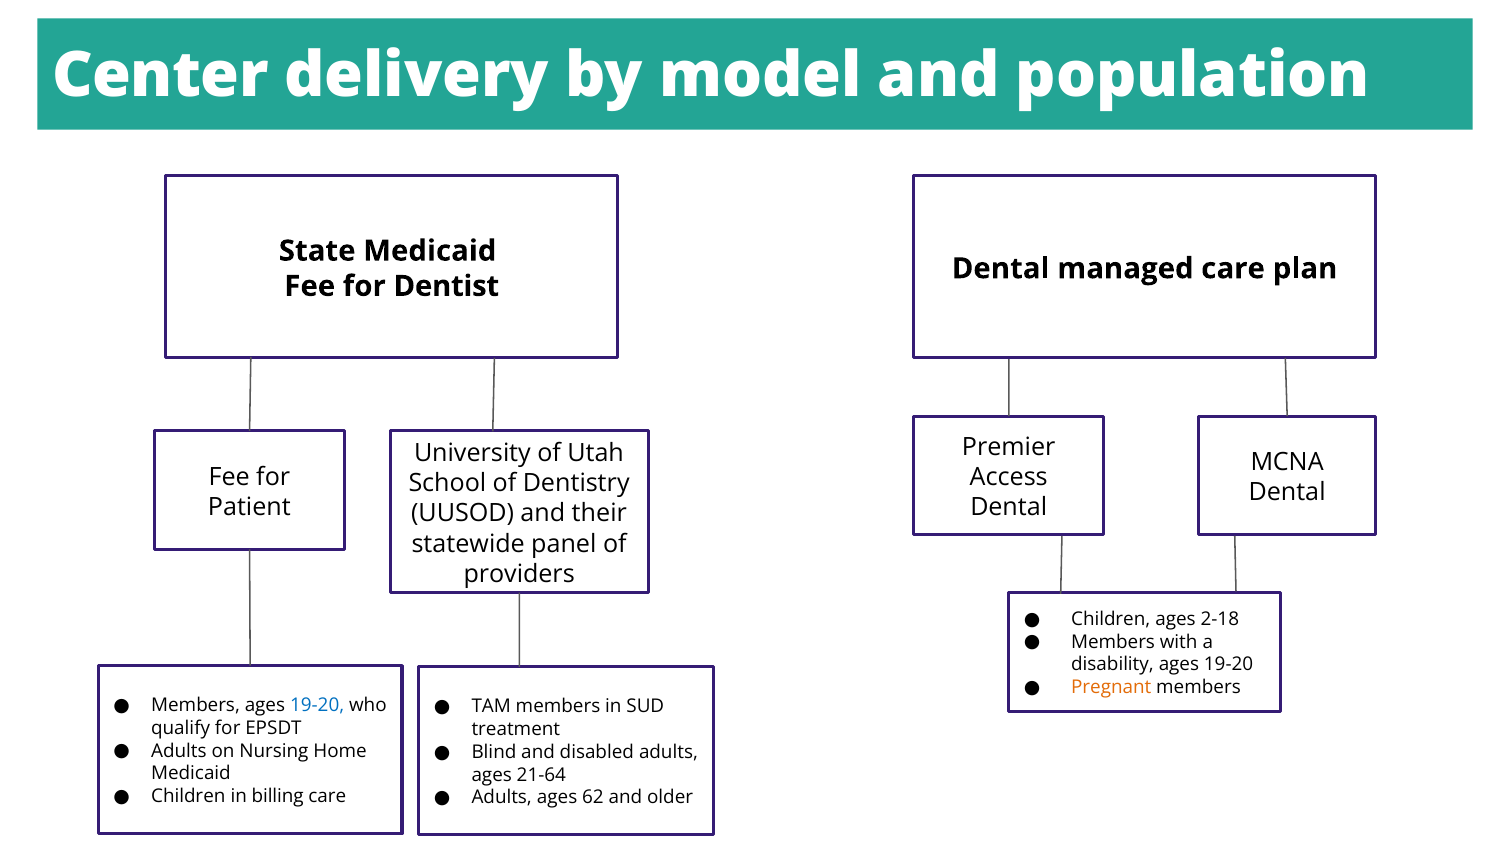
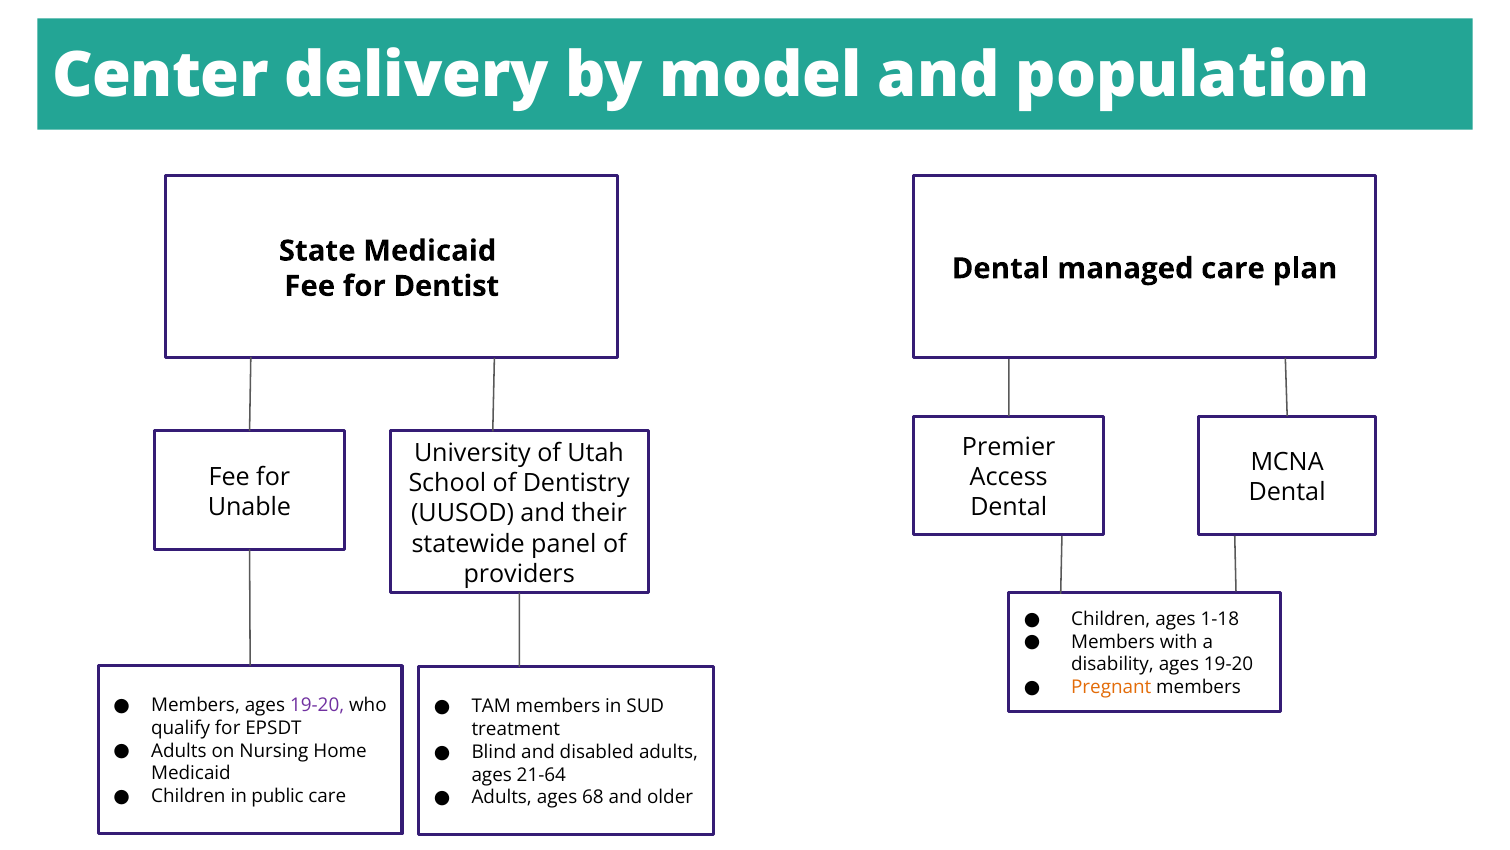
Patient: Patient -> Unable (249, 507)
2-18: 2-18 -> 1-18 (1220, 619)
19-20 colour: blue -> purple (317, 705)
billing: billing -> public (278, 796)
62: 62 -> 68 (593, 797)
